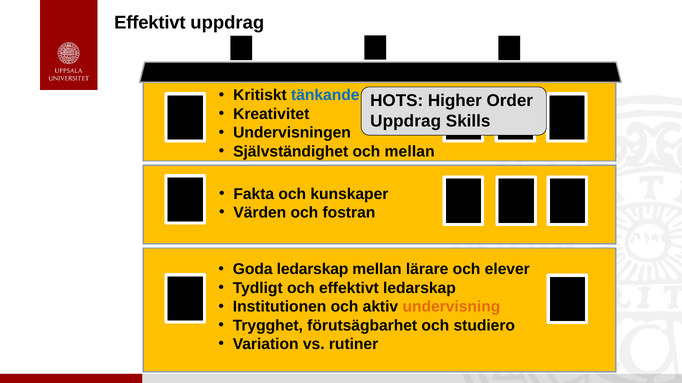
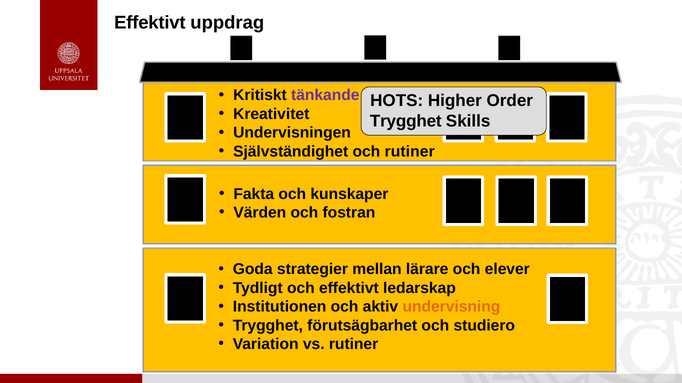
tänkande colour: blue -> purple (325, 95)
Uppdrag: Uppdrag -> Trygghet (406, 121)
och mellan: mellan -> rutiner (410, 152)
Goda ledarskap: ledarskap -> strategier (312, 270)
